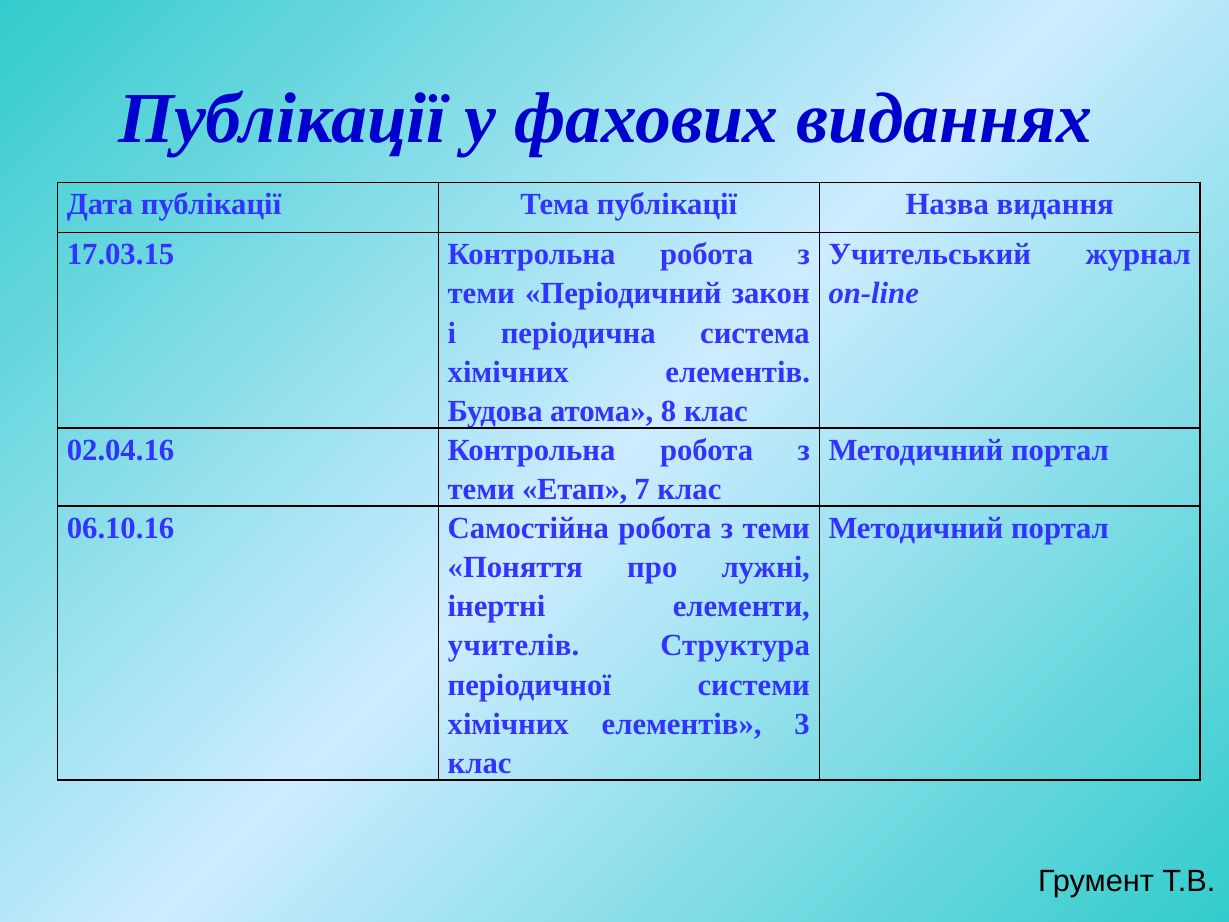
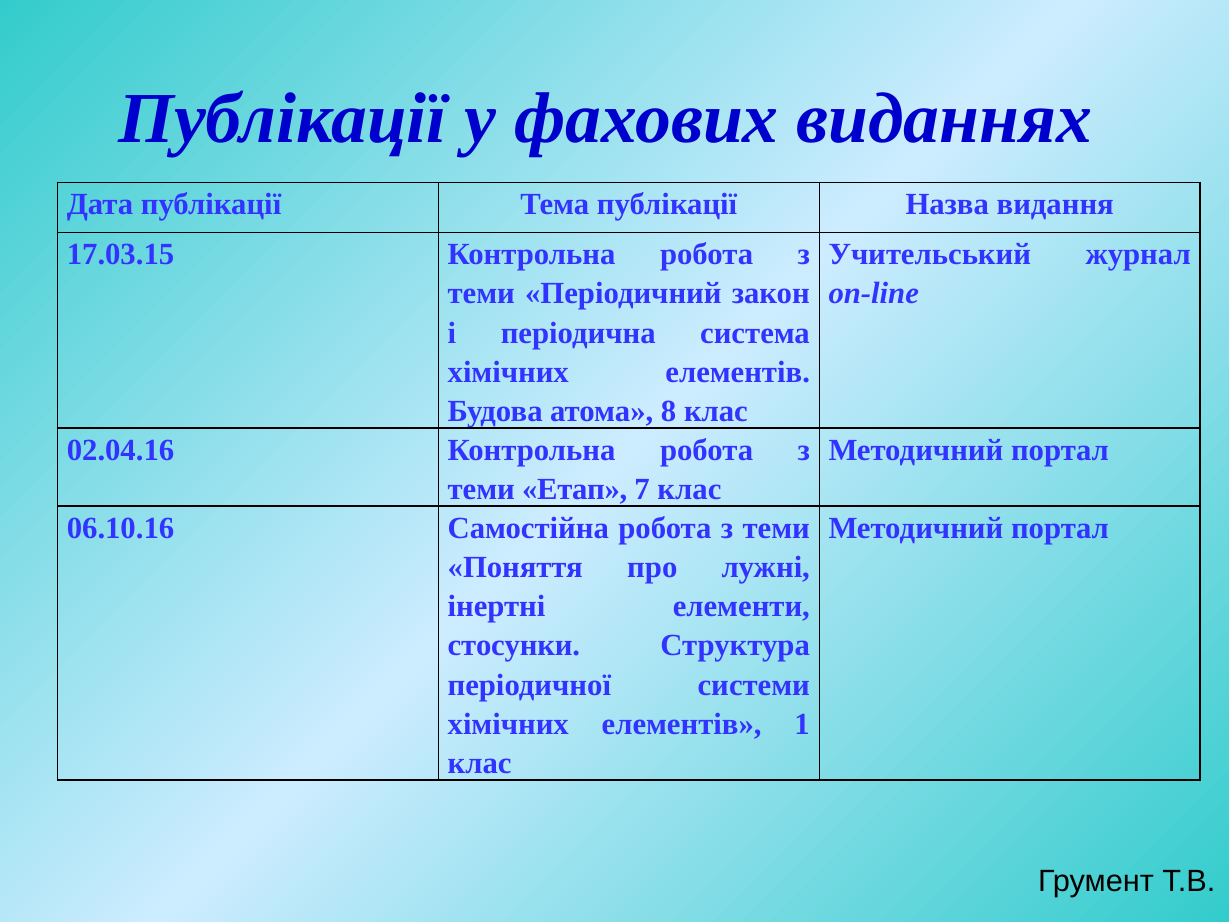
учителів: учителів -> стосунки (514, 646)
3: 3 -> 1 (802, 724)
